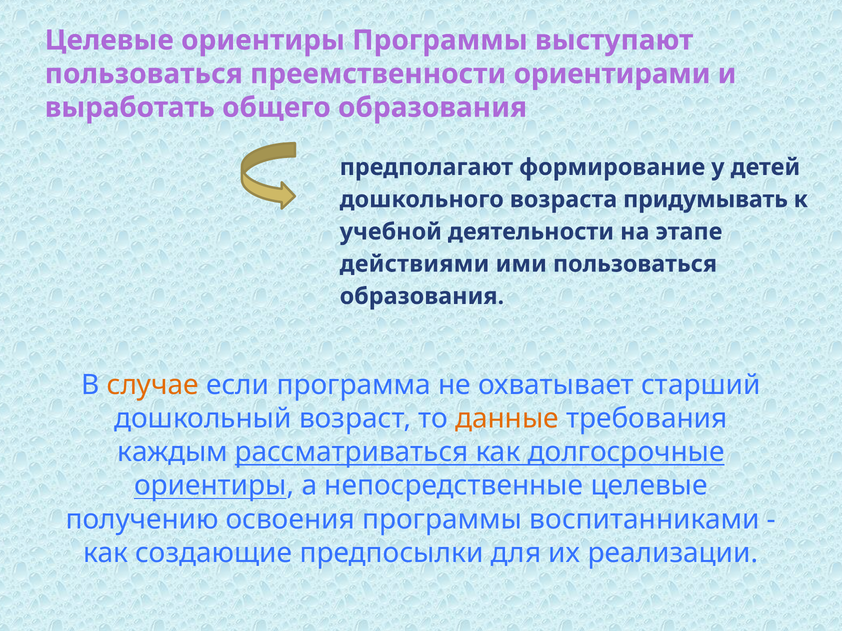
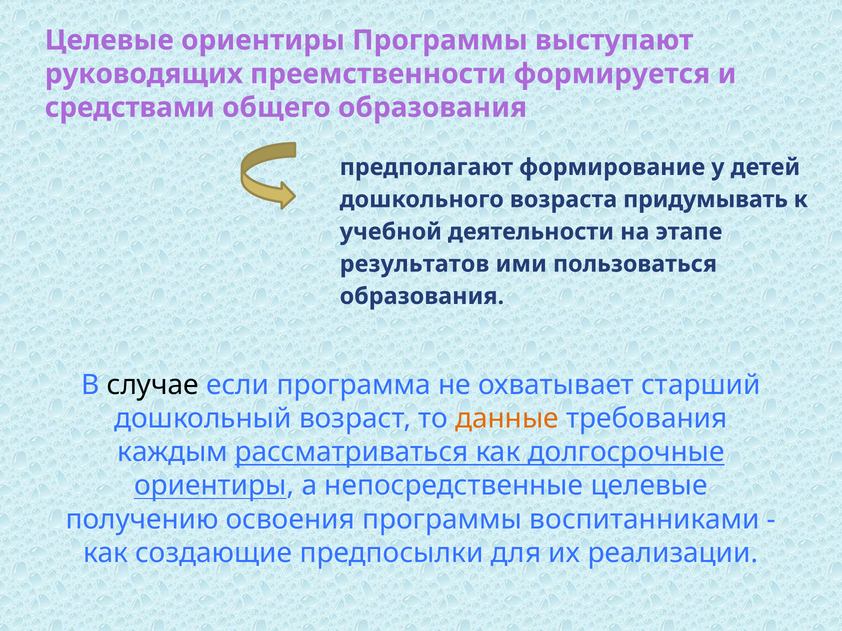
пользоваться: пользоваться -> руководящих (144, 74)
ориентирами: ориентирами -> формируется (612, 74)
выработать: выработать -> средствами (130, 108)
действиями: действиями -> результатов (415, 264)
случае colour: orange -> black (153, 385)
